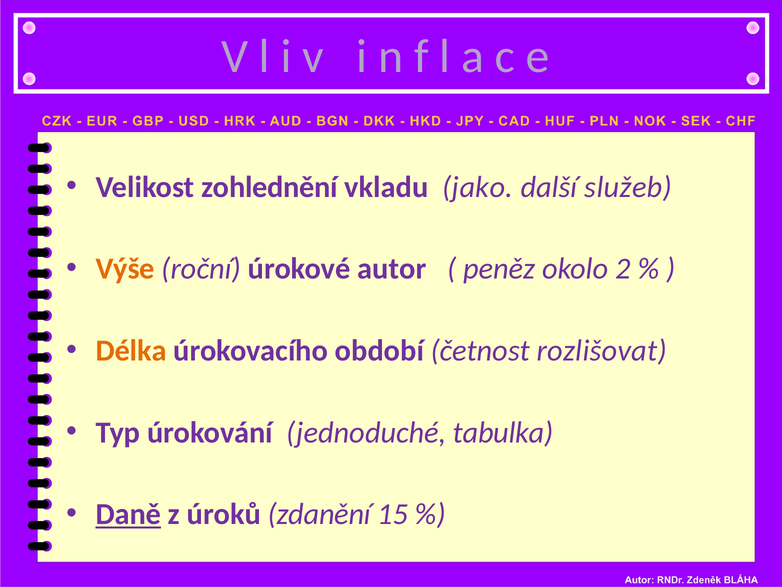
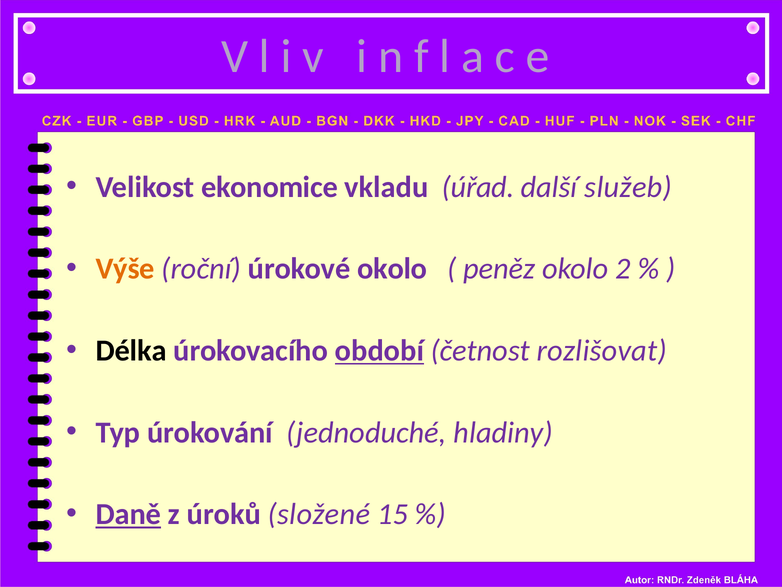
zohlednění: zohlednění -> ekonomice (270, 187)
jako: jako -> úřad (478, 187)
úrokové autor: autor -> okolo (392, 269)
Délka colour: orange -> black (131, 350)
období underline: none -> present (380, 350)
tabulka: tabulka -> hladiny (503, 432)
zdanění: zdanění -> složené (319, 514)
